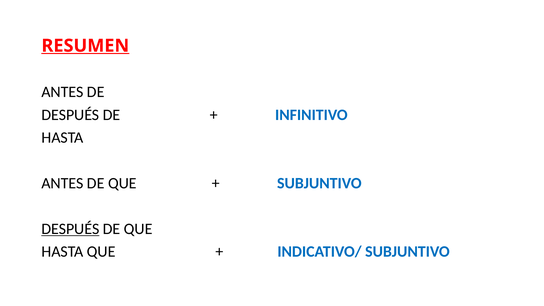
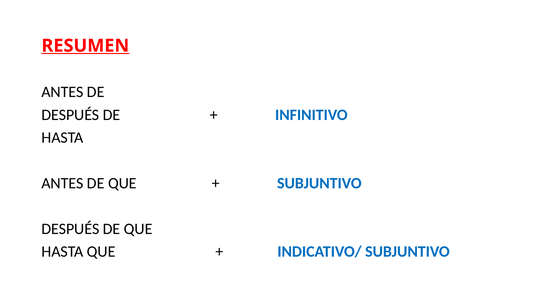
DESPUÉS underline: present -> none (70, 229)
